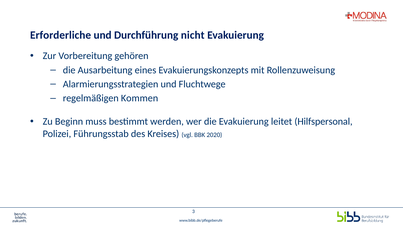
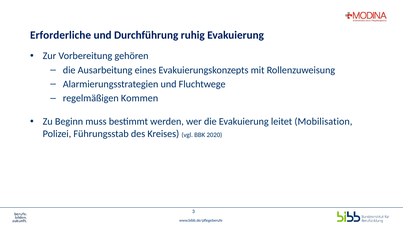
nicht: nicht -> ruhig (193, 35)
Hilfspersonal: Hilfspersonal -> Mobilisation (323, 121)
